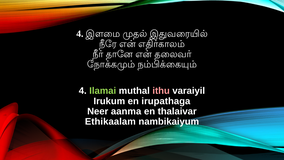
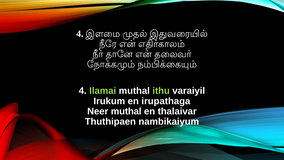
ithu colour: pink -> light green (161, 91)
Neer aanma: aanma -> muthal (126, 111)
Ethikaalam: Ethikaalam -> Thuthipaen (110, 121)
